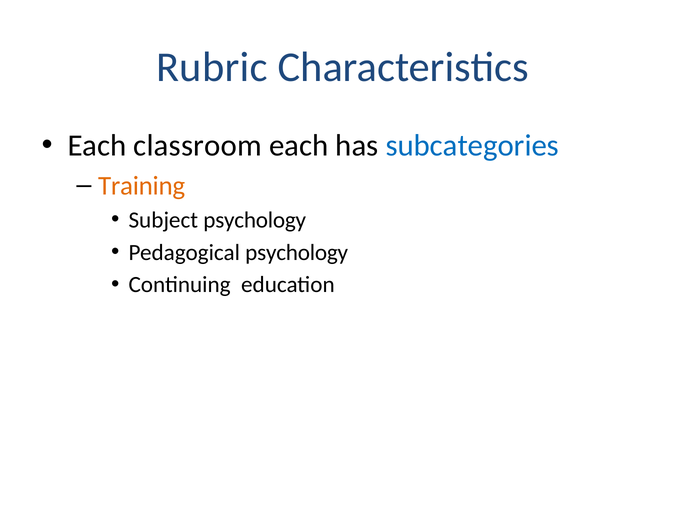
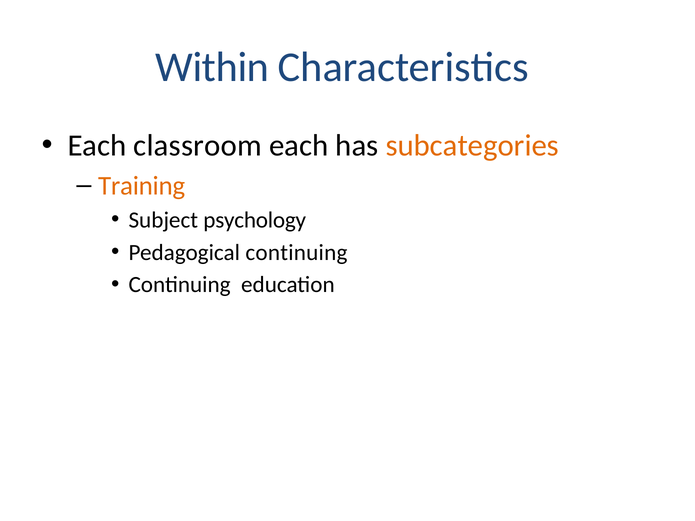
Rubric: Rubric -> Within (212, 67)
subcategories colour: blue -> orange (472, 146)
Pedagogical psychology: psychology -> continuing (296, 253)
